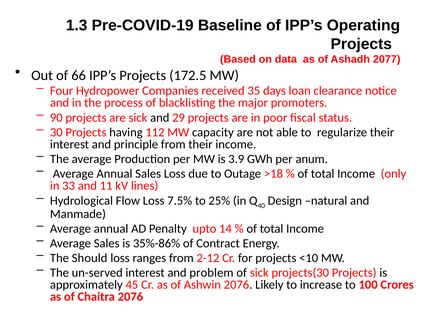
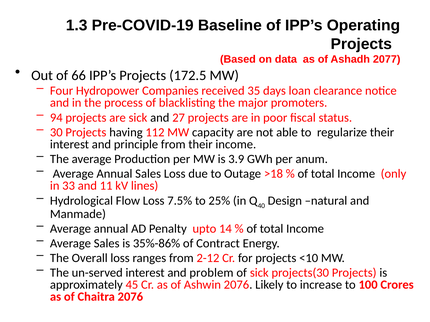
90: 90 -> 94 (56, 118)
29: 29 -> 27 (179, 118)
Should: Should -> Overall (90, 258)
